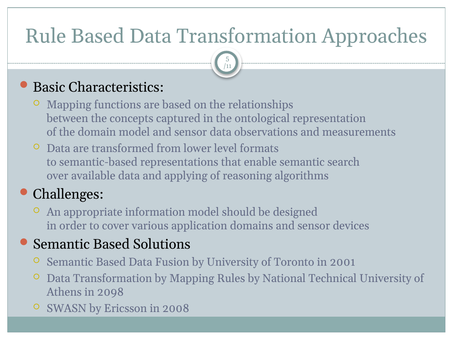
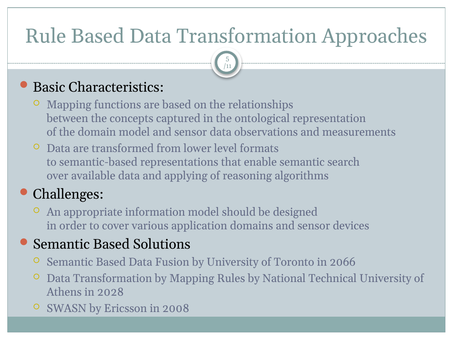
2001: 2001 -> 2066 (343, 262)
2098: 2098 -> 2028 (111, 292)
